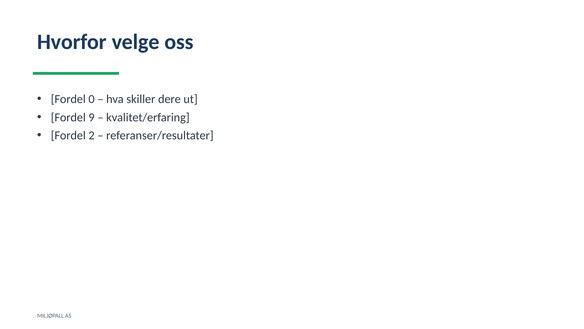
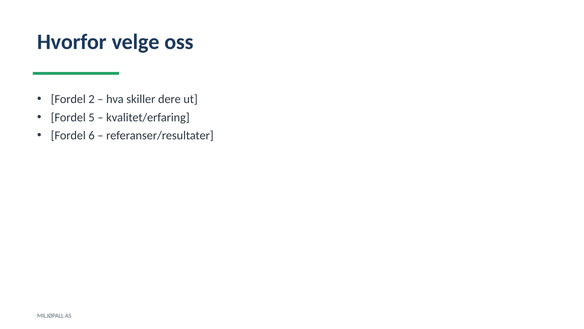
0: 0 -> 2 (92, 99)
9: 9 -> 5 (92, 117)
2: 2 -> 6 (92, 135)
